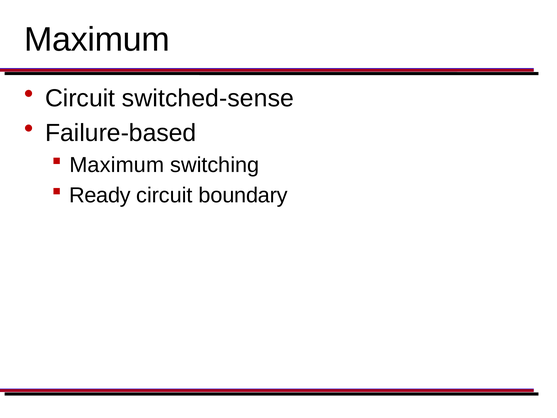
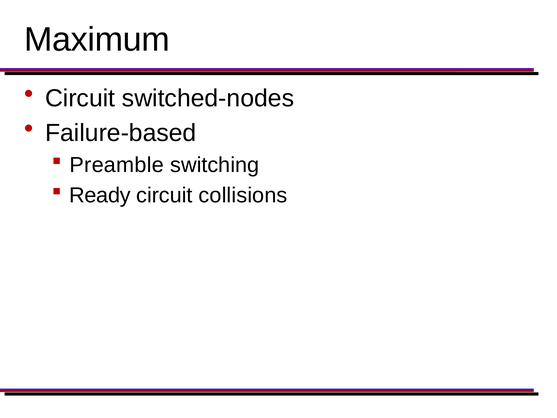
switched-sense: switched-sense -> switched-nodes (208, 98)
Maximum: Maximum -> Preamble (117, 165)
boundary: boundary -> collisions (243, 195)
